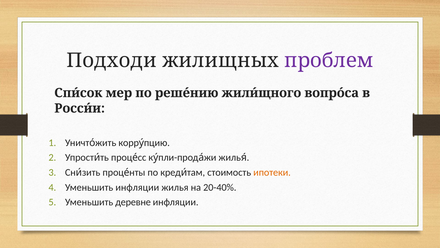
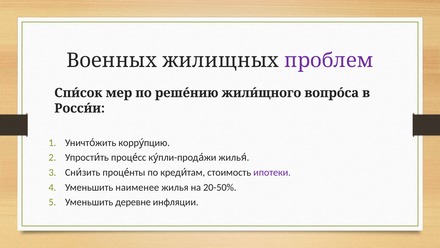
Подходи: Подходи -> Военных (112, 60)
ипотеки colour: orange -> purple (272, 172)
Уменьшить инфляции: инфляции -> наименее (137, 187)
20-40%: 20-40% -> 20-50% (220, 187)
